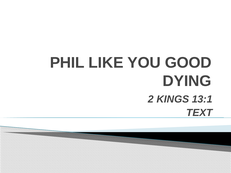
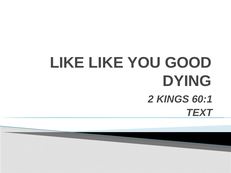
PHIL: PHIL -> LIKE (67, 63)
13:1: 13:1 -> 60:1 (202, 99)
